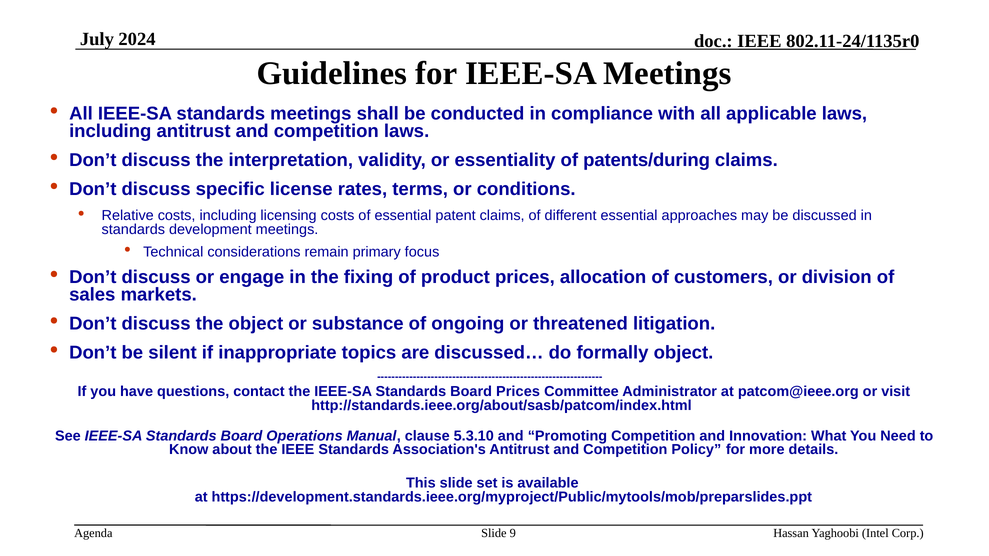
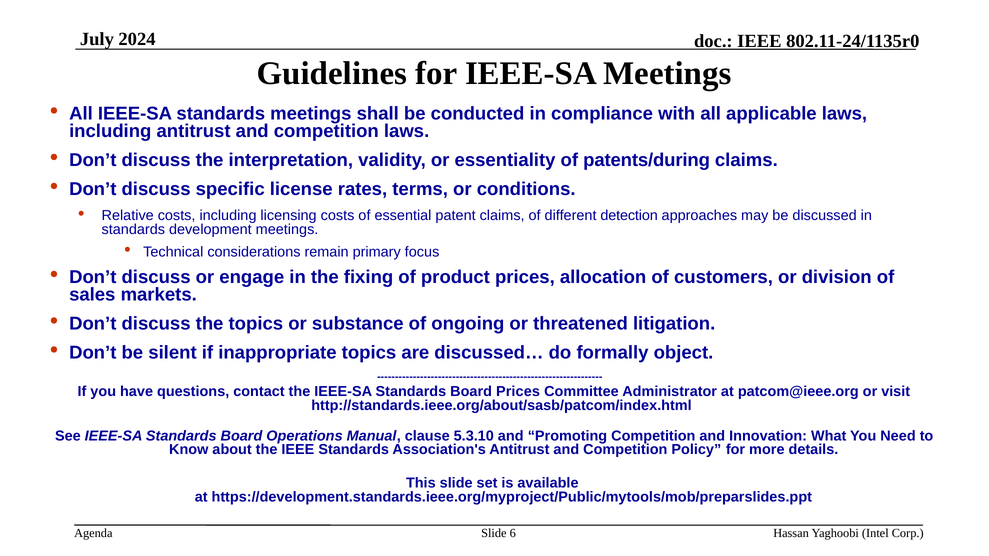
different essential: essential -> detection (629, 216)
the object: object -> topics (256, 324)
9: 9 -> 6 (513, 534)
